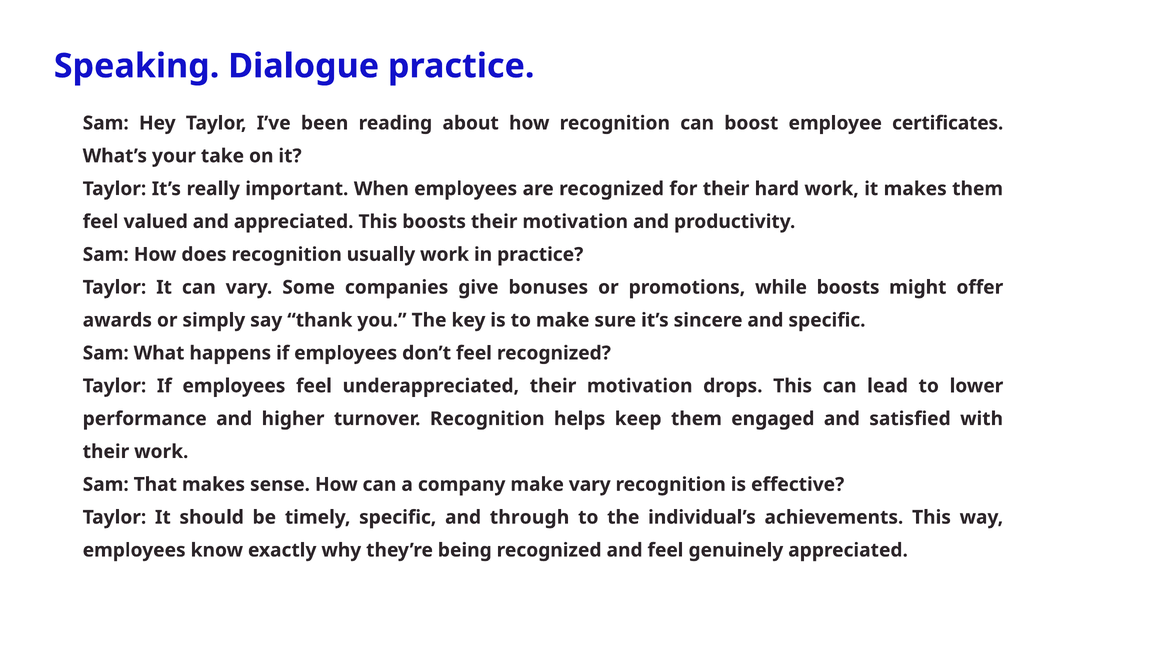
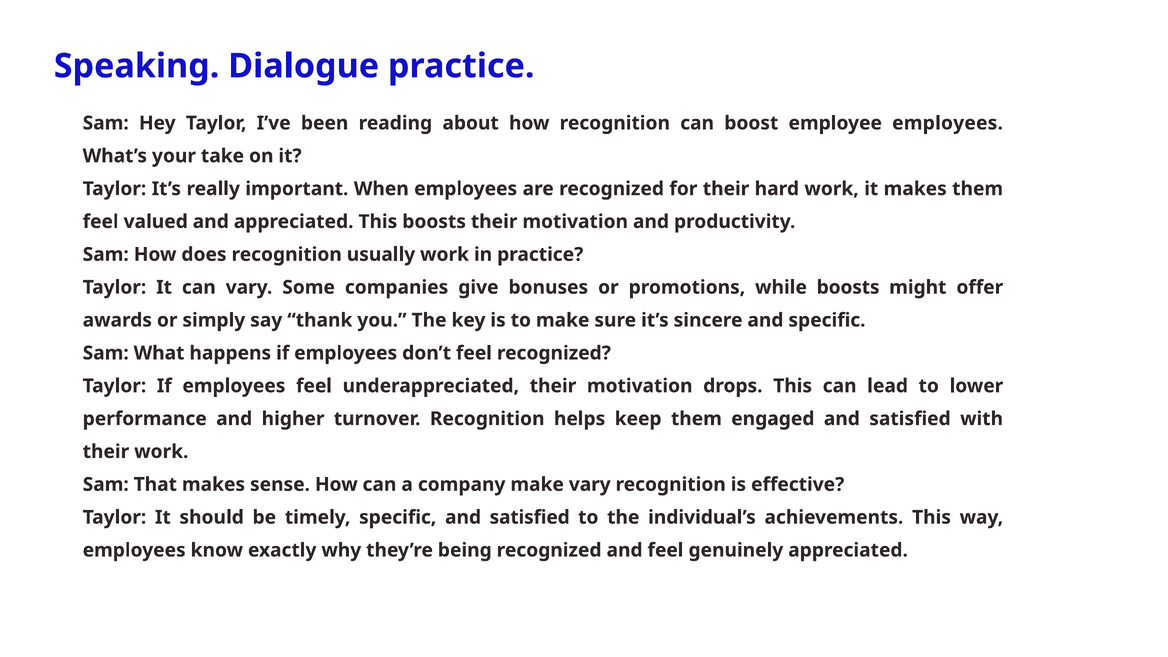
employee certificates: certificates -> employees (948, 123)
specific and through: through -> satisfied (530, 517)
